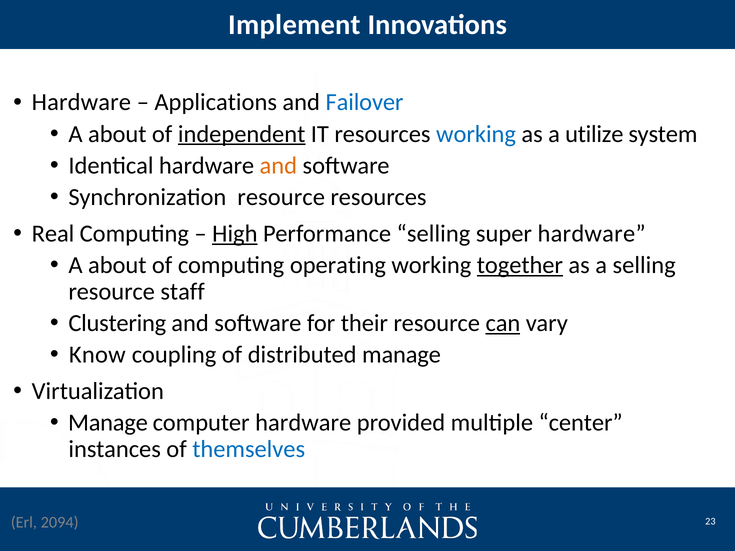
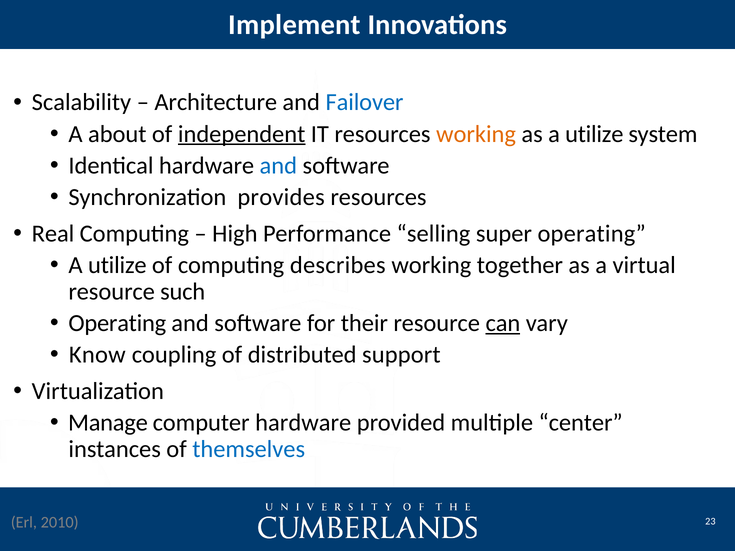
Hardware: Hardware -> Scalability (81, 102)
Applications: Applications -> Architecture (216, 102)
working colour: blue -> orange (476, 134)
and colour: orange -> blue (278, 166)
Synchronization resource: resource -> provides (281, 197)
High underline: present -> none (235, 234)
super hardware: hardware -> operating (592, 234)
about: about -> utilize (117, 265)
operating: operating -> describes (338, 265)
together underline: present -> none (520, 265)
a selling: selling -> virtual (644, 265)
staff: staff -> such (183, 292)
Clustering: Clustering -> Operating (117, 323)
distributed manage: manage -> support (401, 355)
2094: 2094 -> 2010 (60, 523)
